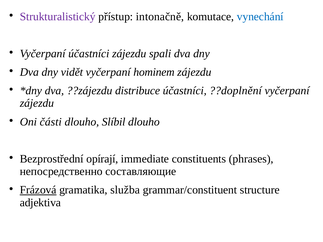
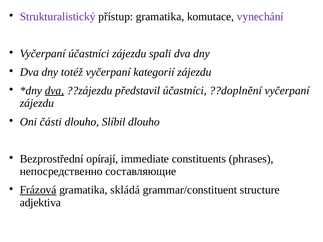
přístup intonačně: intonačně -> gramatika (160, 17)
vynechání colour: blue -> purple (260, 17)
vidět: vidět -> totéž (72, 72)
hominem: hominem -> kategorií (154, 72)
dva underline: none -> present (54, 91)
distribuce: distribuce -> představil (138, 91)
služba: služba -> skládá (125, 190)
